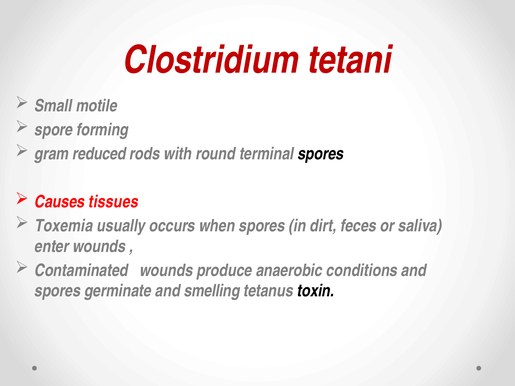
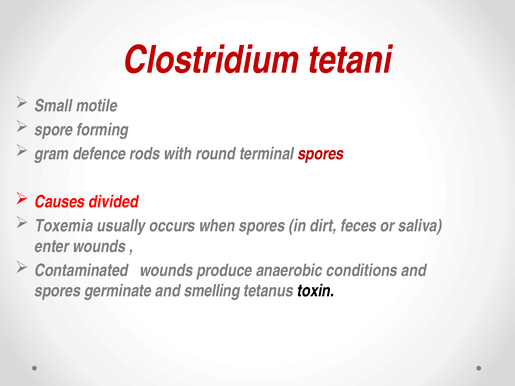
reduced: reduced -> defence (99, 154)
spores colour: black -> red (321, 154)
tissues: tissues -> divided (113, 202)
